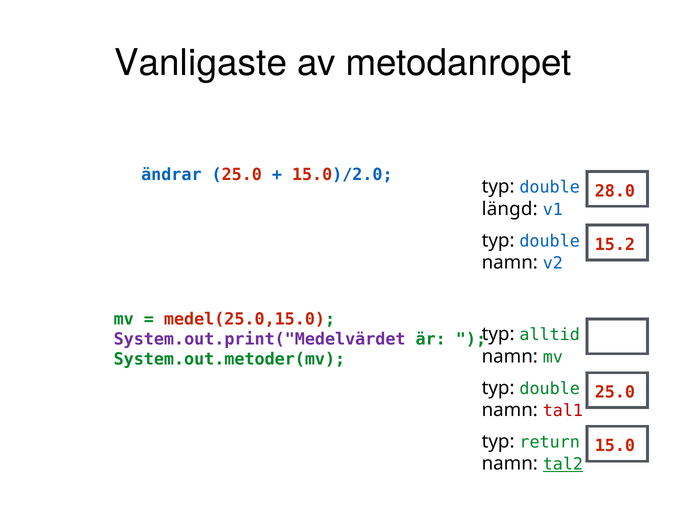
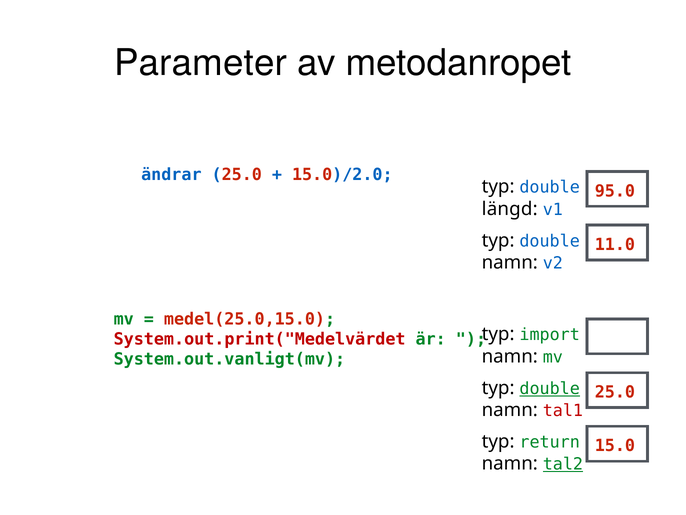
Vanligaste: Vanligaste -> Parameter (201, 63)
28.0: 28.0 -> 95.0 (615, 191)
15.2: 15.2 -> 11.0 (615, 244)
alltid: alltid -> import (550, 335)
System.out.print("Medelvärdet colour: purple -> red (260, 339)
System.out.metoder(mv: System.out.metoder(mv -> System.out.vanligt(mv (229, 359)
double underline: none -> present (550, 388)
